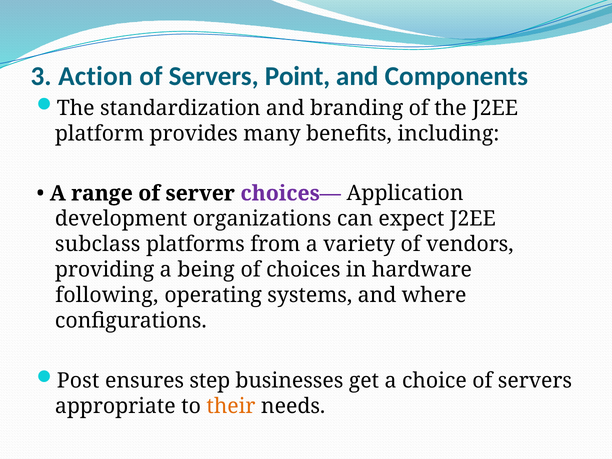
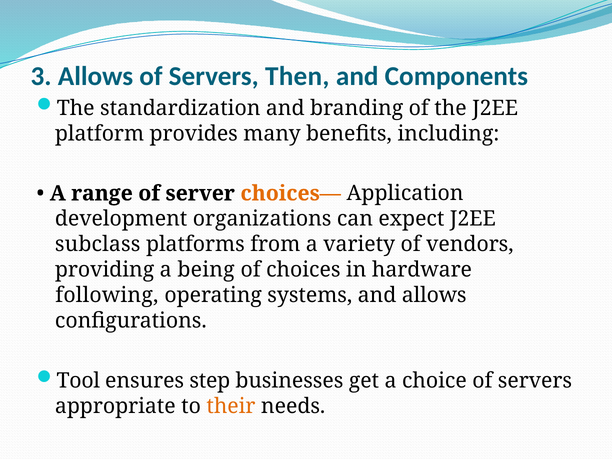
3 Action: Action -> Allows (96, 77)
Point: Point -> Then (297, 77)
choices— colour: purple -> orange (291, 193)
and where: where -> allows (434, 295)
Post: Post -> Tool (78, 381)
